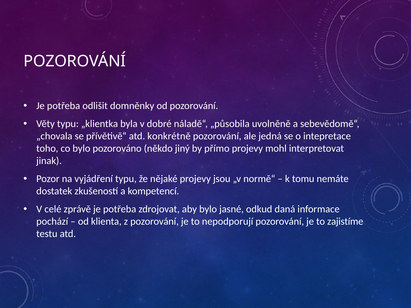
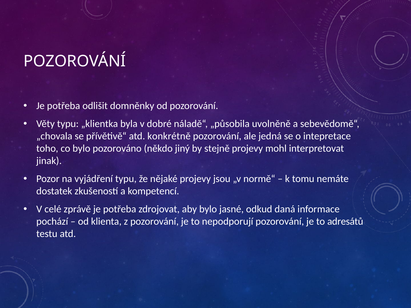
přímo: přímo -> stejně (217, 149)
zajistíme: zajistíme -> adresátů (345, 222)
